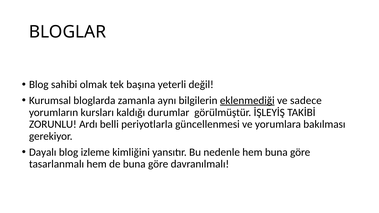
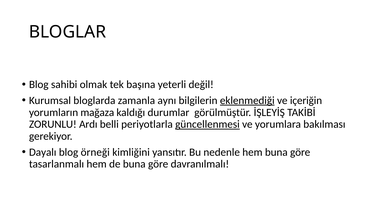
sadece: sadece -> içeriğin (306, 101)
kursları: kursları -> mağaza (97, 112)
güncellenmesi underline: none -> present (207, 124)
izleme: izleme -> örneği (95, 152)
